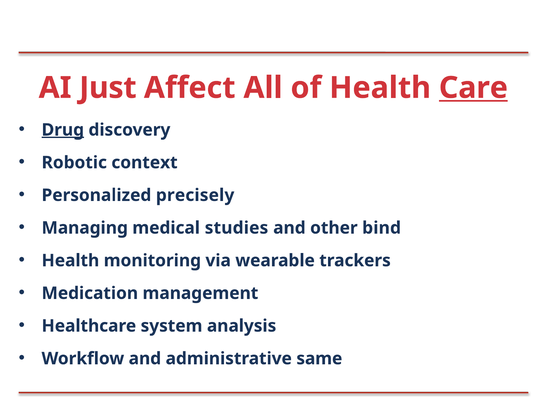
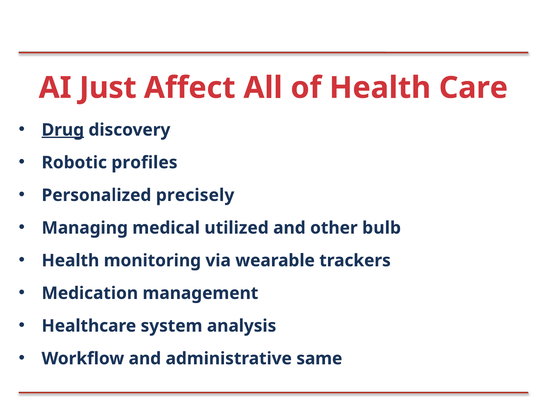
Care underline: present -> none (473, 88)
context: context -> profiles (144, 162)
studies: studies -> utilized (237, 228)
bind: bind -> bulb (382, 228)
